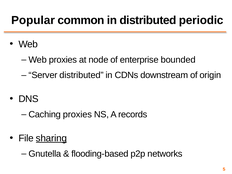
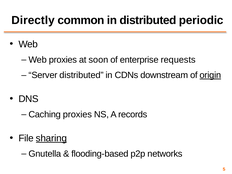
Popular: Popular -> Directly (33, 20)
node: node -> soon (98, 60)
bounded: bounded -> requests (178, 60)
origin underline: none -> present (210, 75)
